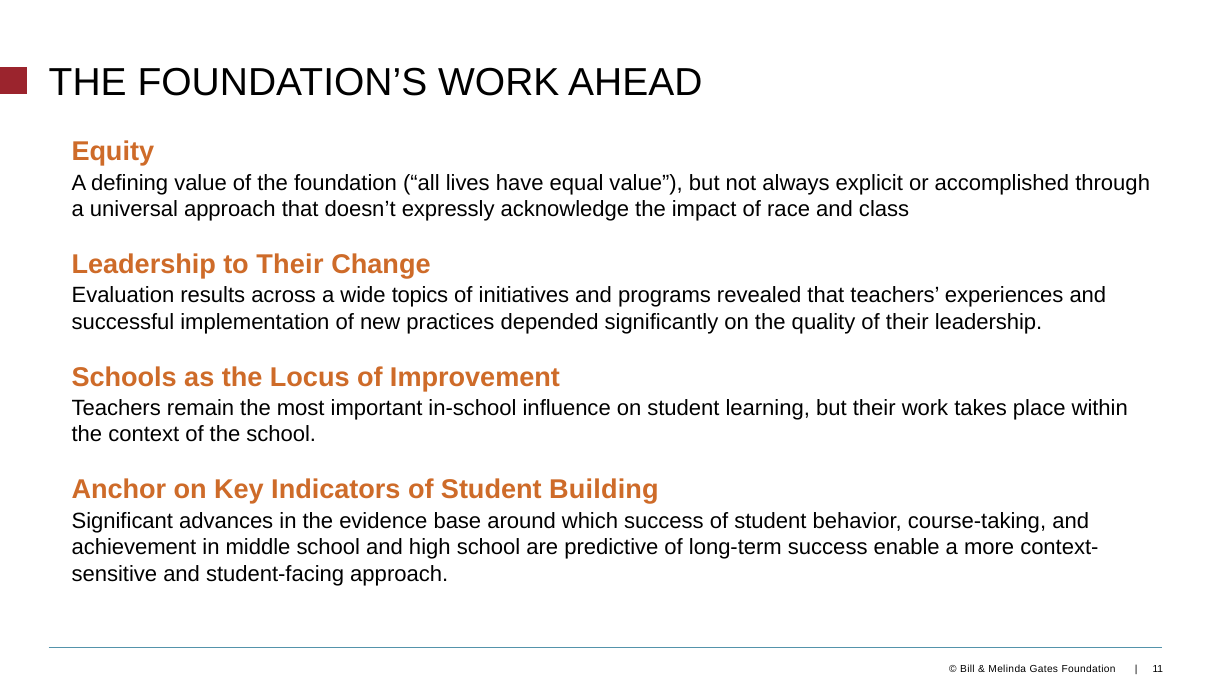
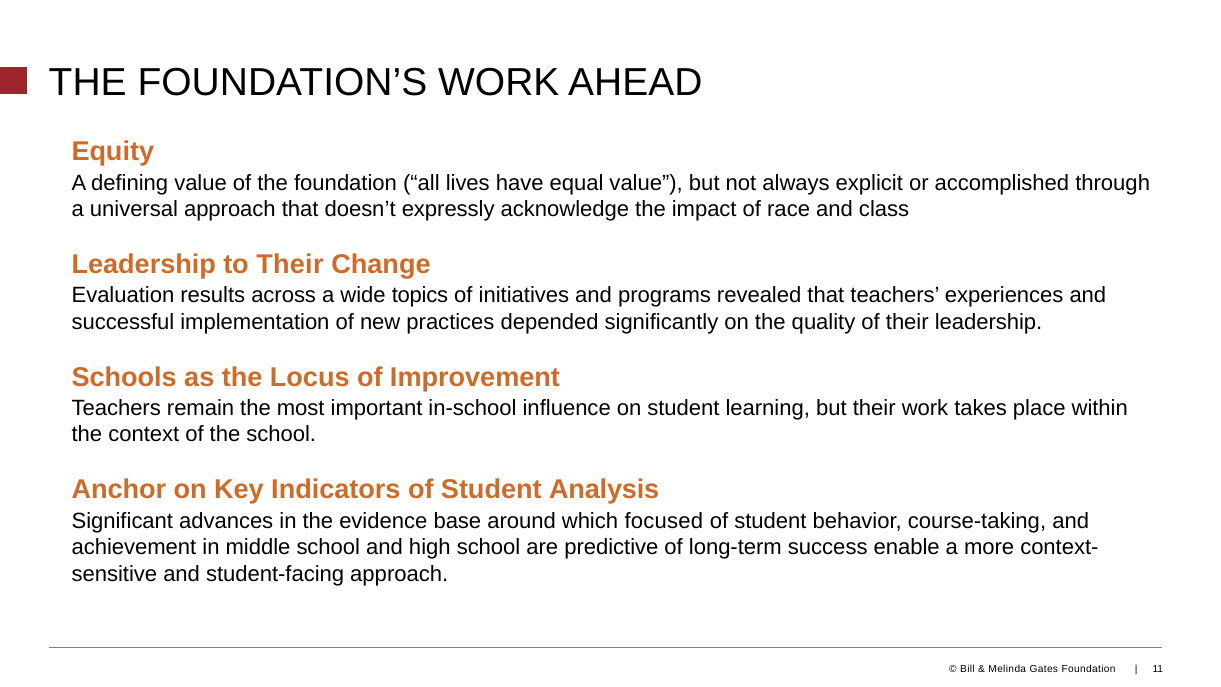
Building: Building -> Analysis (604, 490)
which success: success -> focused (664, 521)
